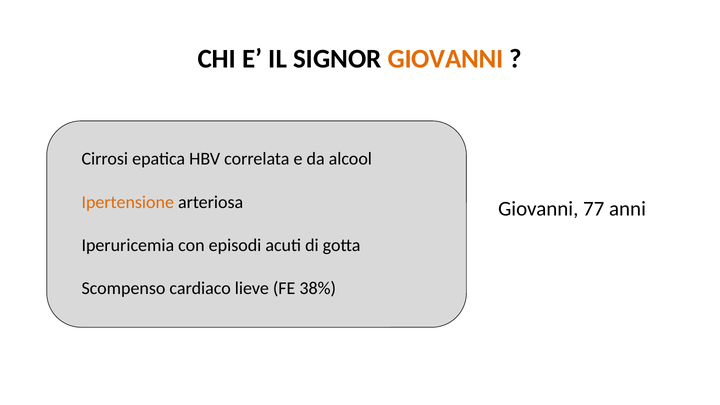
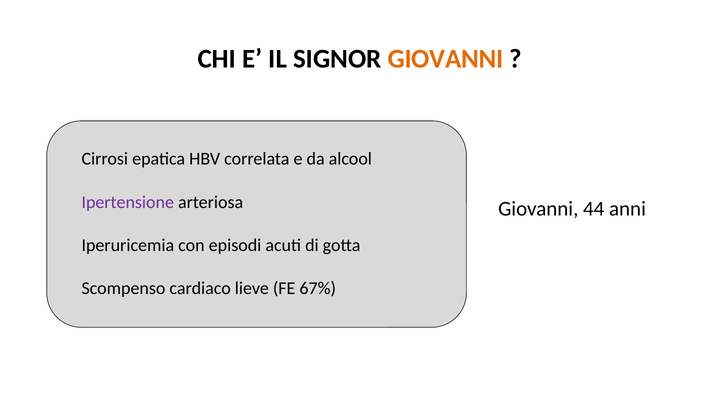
Ipertensione colour: orange -> purple (128, 202)
77: 77 -> 44 (594, 209)
38%: 38% -> 67% (318, 289)
